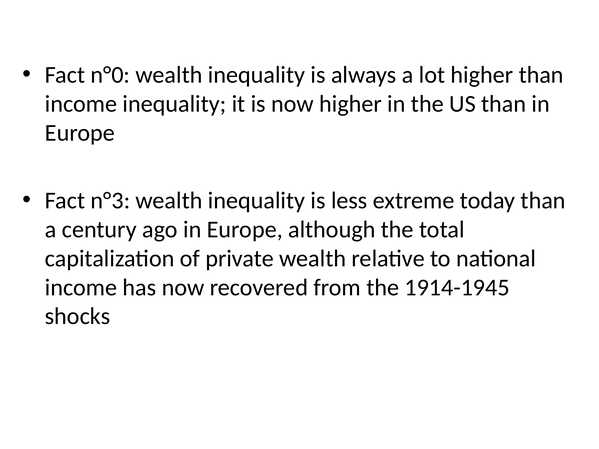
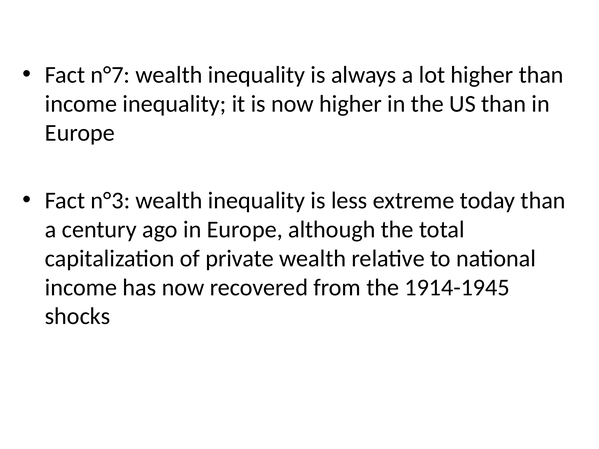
n°0: n°0 -> n°7 (110, 75)
